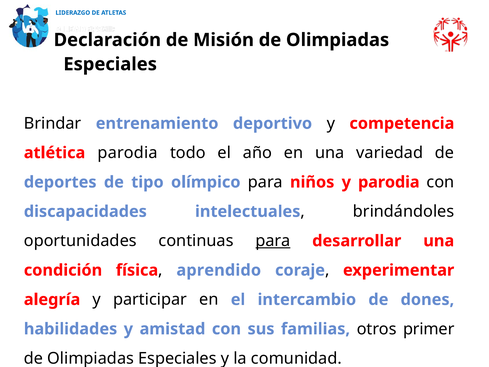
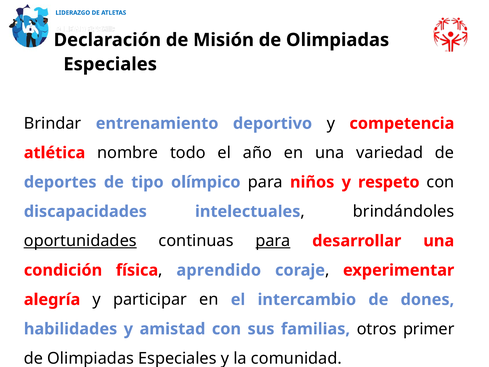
atlética parodia: parodia -> nombre (128, 153)
y parodia: parodia -> respeto (389, 182)
oportunidades underline: none -> present (80, 241)
